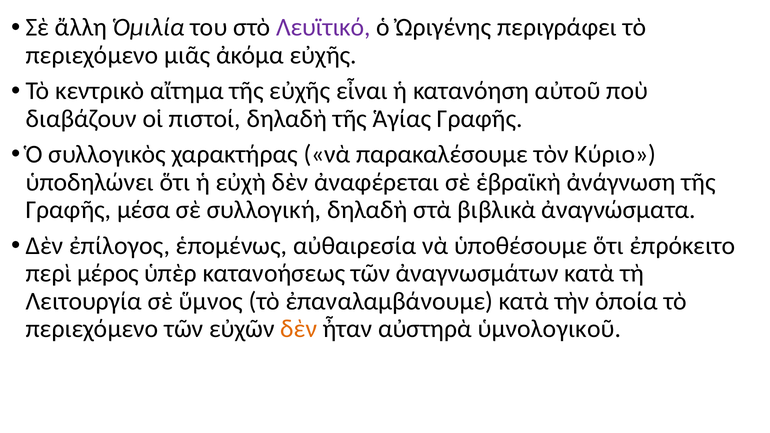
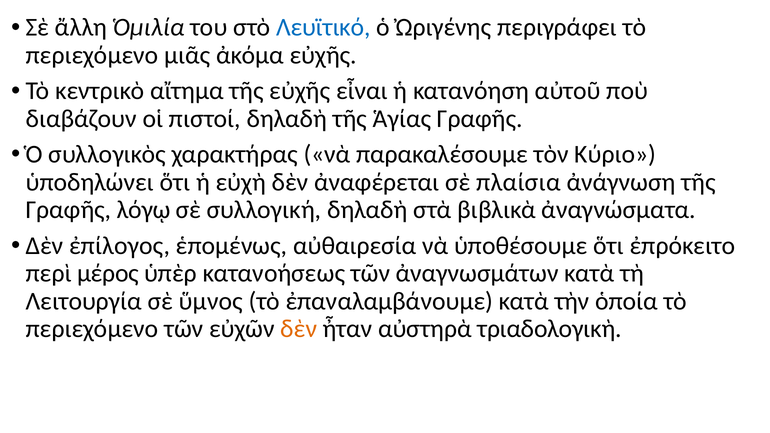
Λευϊτικό colour: purple -> blue (323, 27)
ἑβραϊκὴ: ἑβραϊκὴ -> πλαίσια (519, 182)
μέσα: μέσα -> λόγῳ (144, 210)
ὑμνολογικοῦ: ὑμνολογικοῦ -> τριαδολογικὴ (549, 329)
